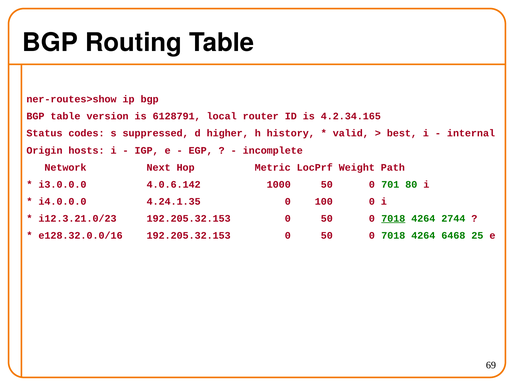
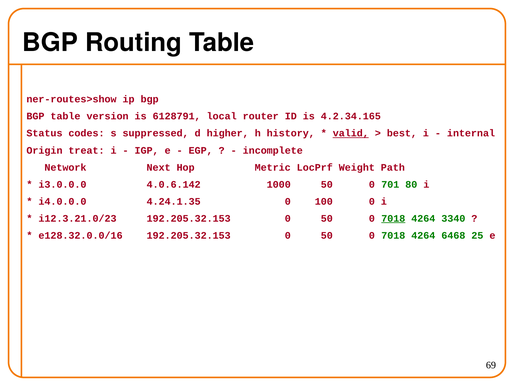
valid underline: none -> present (351, 133)
hosts: hosts -> treat (87, 150)
2744: 2744 -> 3340 (453, 218)
